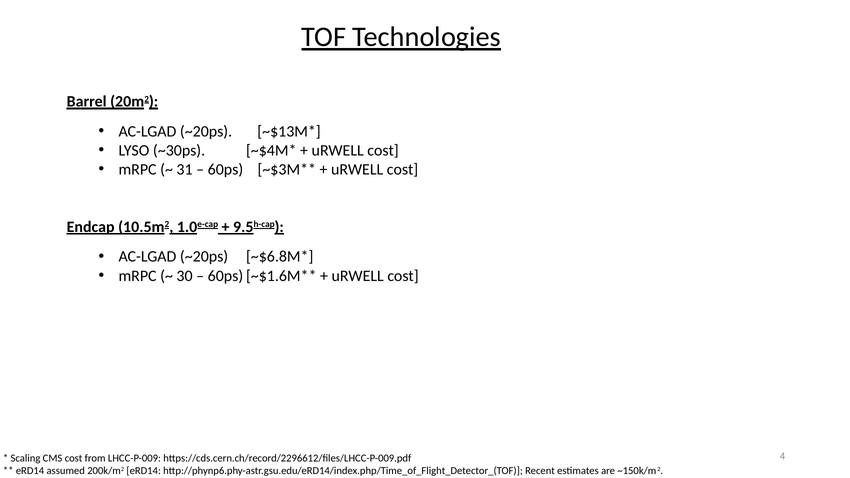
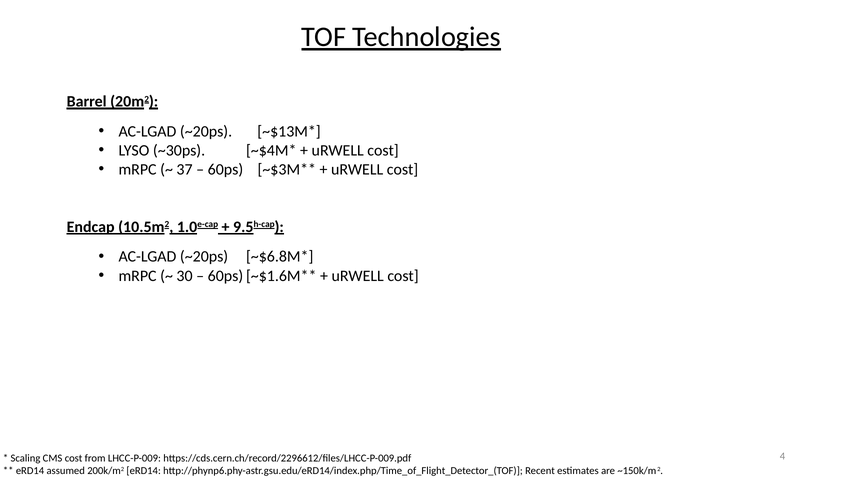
31: 31 -> 37 (185, 170)
